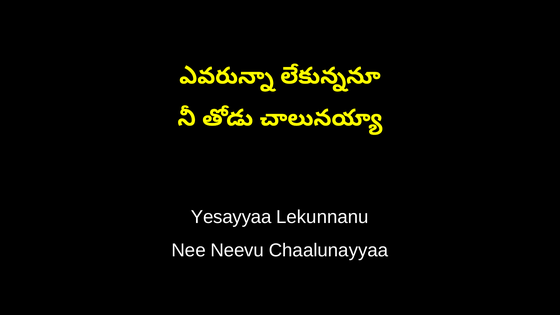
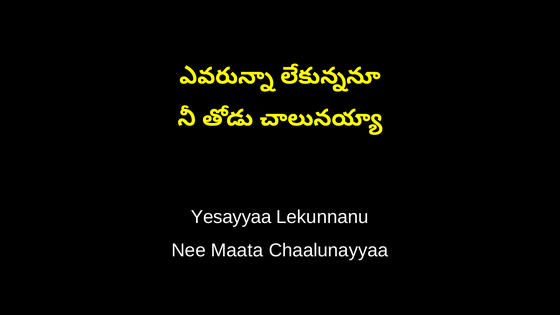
Neevu: Neevu -> Maata (237, 250)
